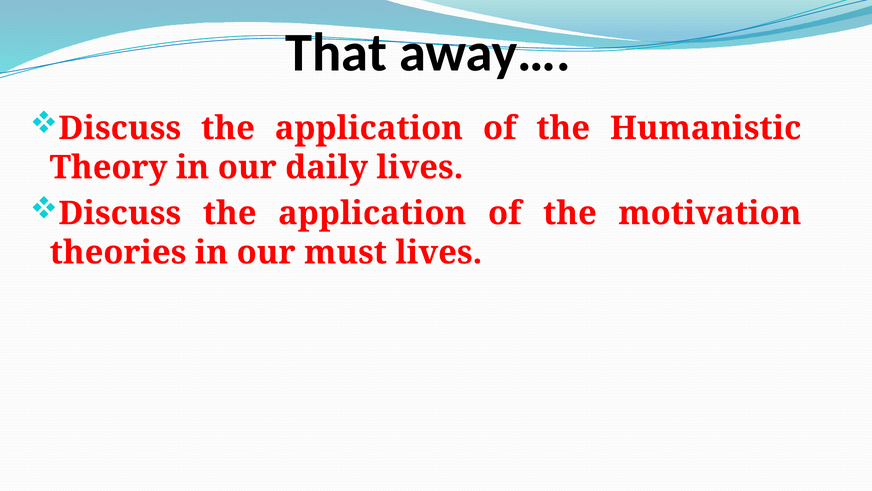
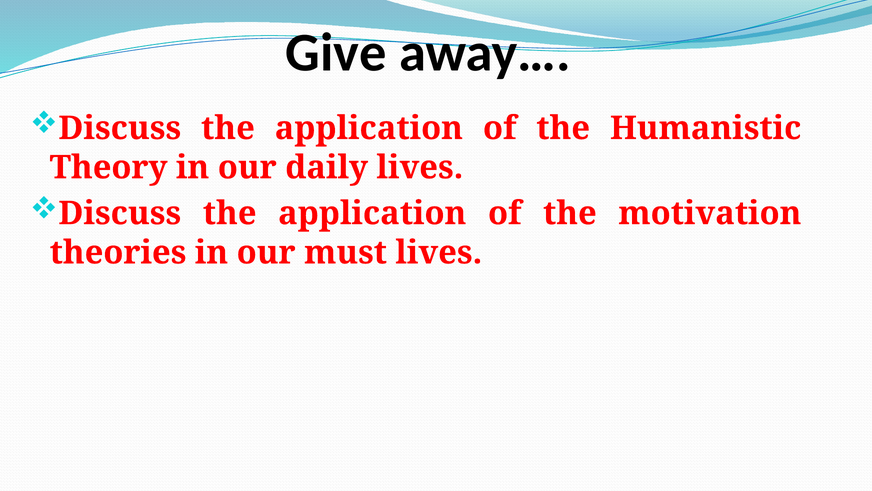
That: That -> Give (336, 53)
